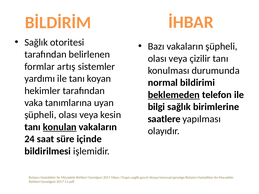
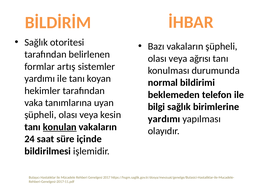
çizilir: çizilir -> ağrısı (200, 59)
beklemeden underline: present -> none (174, 95)
saatlere: saatlere -> yardımı (164, 119)
